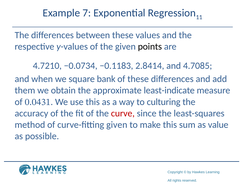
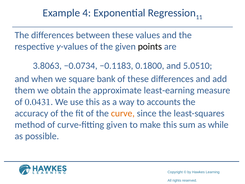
7: 7 -> 4 (87, 13)
4.7210: 4.7210 -> 3.8063 (47, 66)
2.8414: 2.8414 -> 0.1800 (150, 66)
4.7085: 4.7085 -> 5.0510 (198, 66)
least-indicate: least-indicate -> least-earning (169, 90)
culturing: culturing -> accounts (164, 102)
curve colour: red -> orange (123, 113)
value: value -> while (218, 125)
